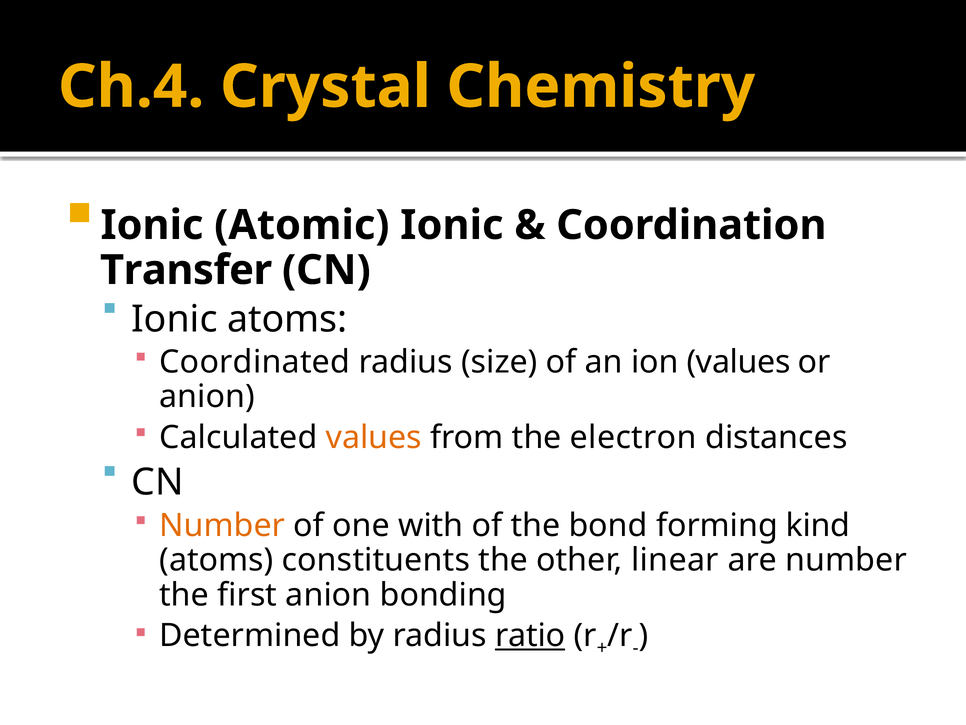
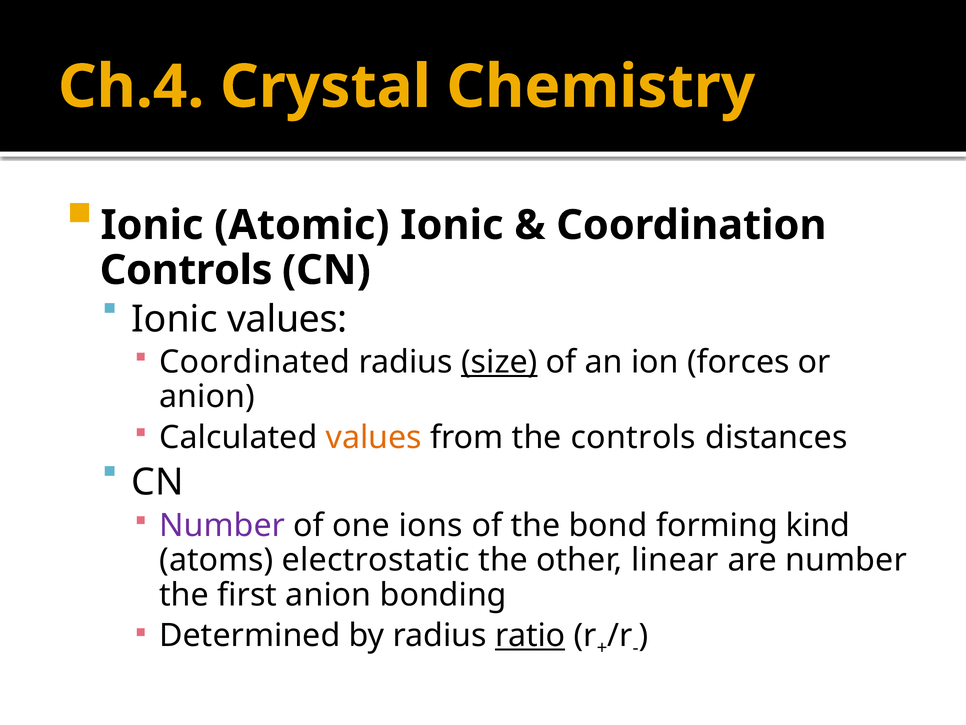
Transfer: Transfer -> Controls (186, 270)
Ionic atoms: atoms -> values (287, 319)
size underline: none -> present (499, 362)
ion values: values -> forces (738, 362)
the electron: electron -> controls (633, 437)
Number colour: orange -> purple (222, 525)
with: with -> ions (431, 525)
constituents: constituents -> electrostatic (376, 560)
